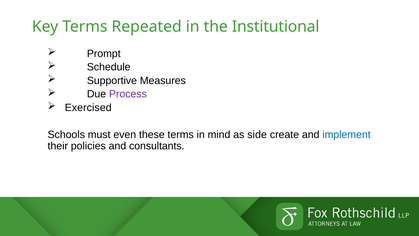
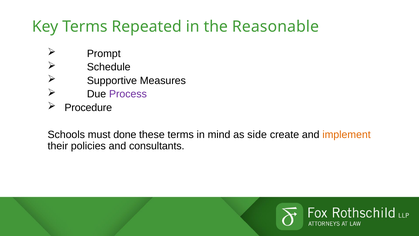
Institutional: Institutional -> Reasonable (275, 26)
Exercised: Exercised -> Procedure (88, 107)
even: even -> done (125, 134)
implement colour: blue -> orange (347, 134)
